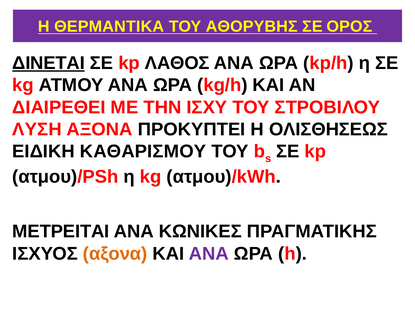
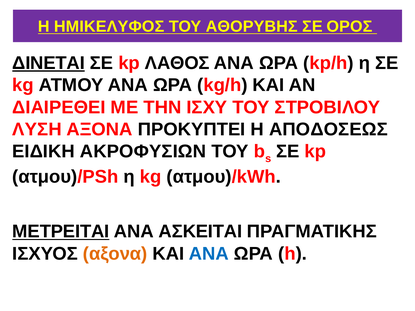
ΘΕΡΜΑΝΤΙΚΑ: ΘΕΡΜΑΝΤΙΚΑ -> ΗΜΙΚΕΛΥΦΟΣ (109, 27)
ΟΛΙΣΘΗΣΕΩΣ: ΟΛΙΣΘΗΣΕΩΣ -> ΑΠΟΔΟΣΕΩΣ (328, 129)
ΚΑΘΑΡΙΣΜΟΥ: ΚΑΘΑΡΙΣΜΟΥ -> ΑΚΡΟΦΥΣΙΩΝ (143, 152)
ΜΕΤΡΕΙΤΑΙ underline: none -> present (61, 232)
ΚΩΝΙΚΕΣ: ΚΩΝΙΚΕΣ -> ΑΣΚΕΙΤΑΙ (200, 232)
ΑΝΑ colour: purple -> blue (209, 254)
